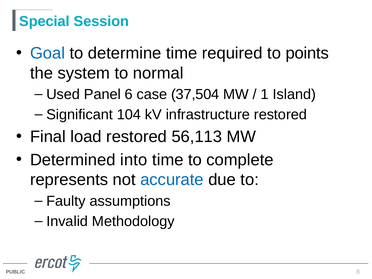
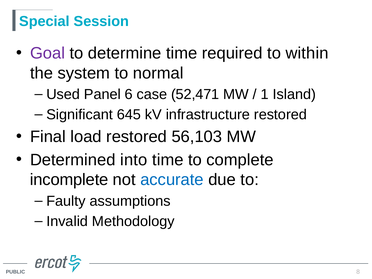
Goal colour: blue -> purple (47, 53)
points: points -> within (307, 53)
37,504: 37,504 -> 52,471 (195, 94)
104: 104 -> 645 (129, 115)
56,113: 56,113 -> 56,103 (197, 137)
represents: represents -> incomplete (69, 180)
